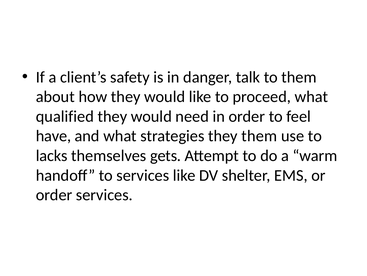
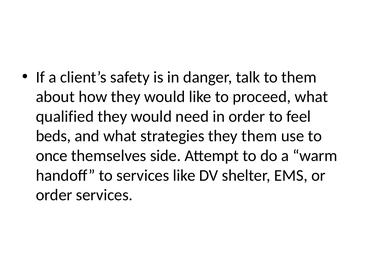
have: have -> beds (53, 136)
lacks: lacks -> once (52, 155)
gets: gets -> side (165, 155)
